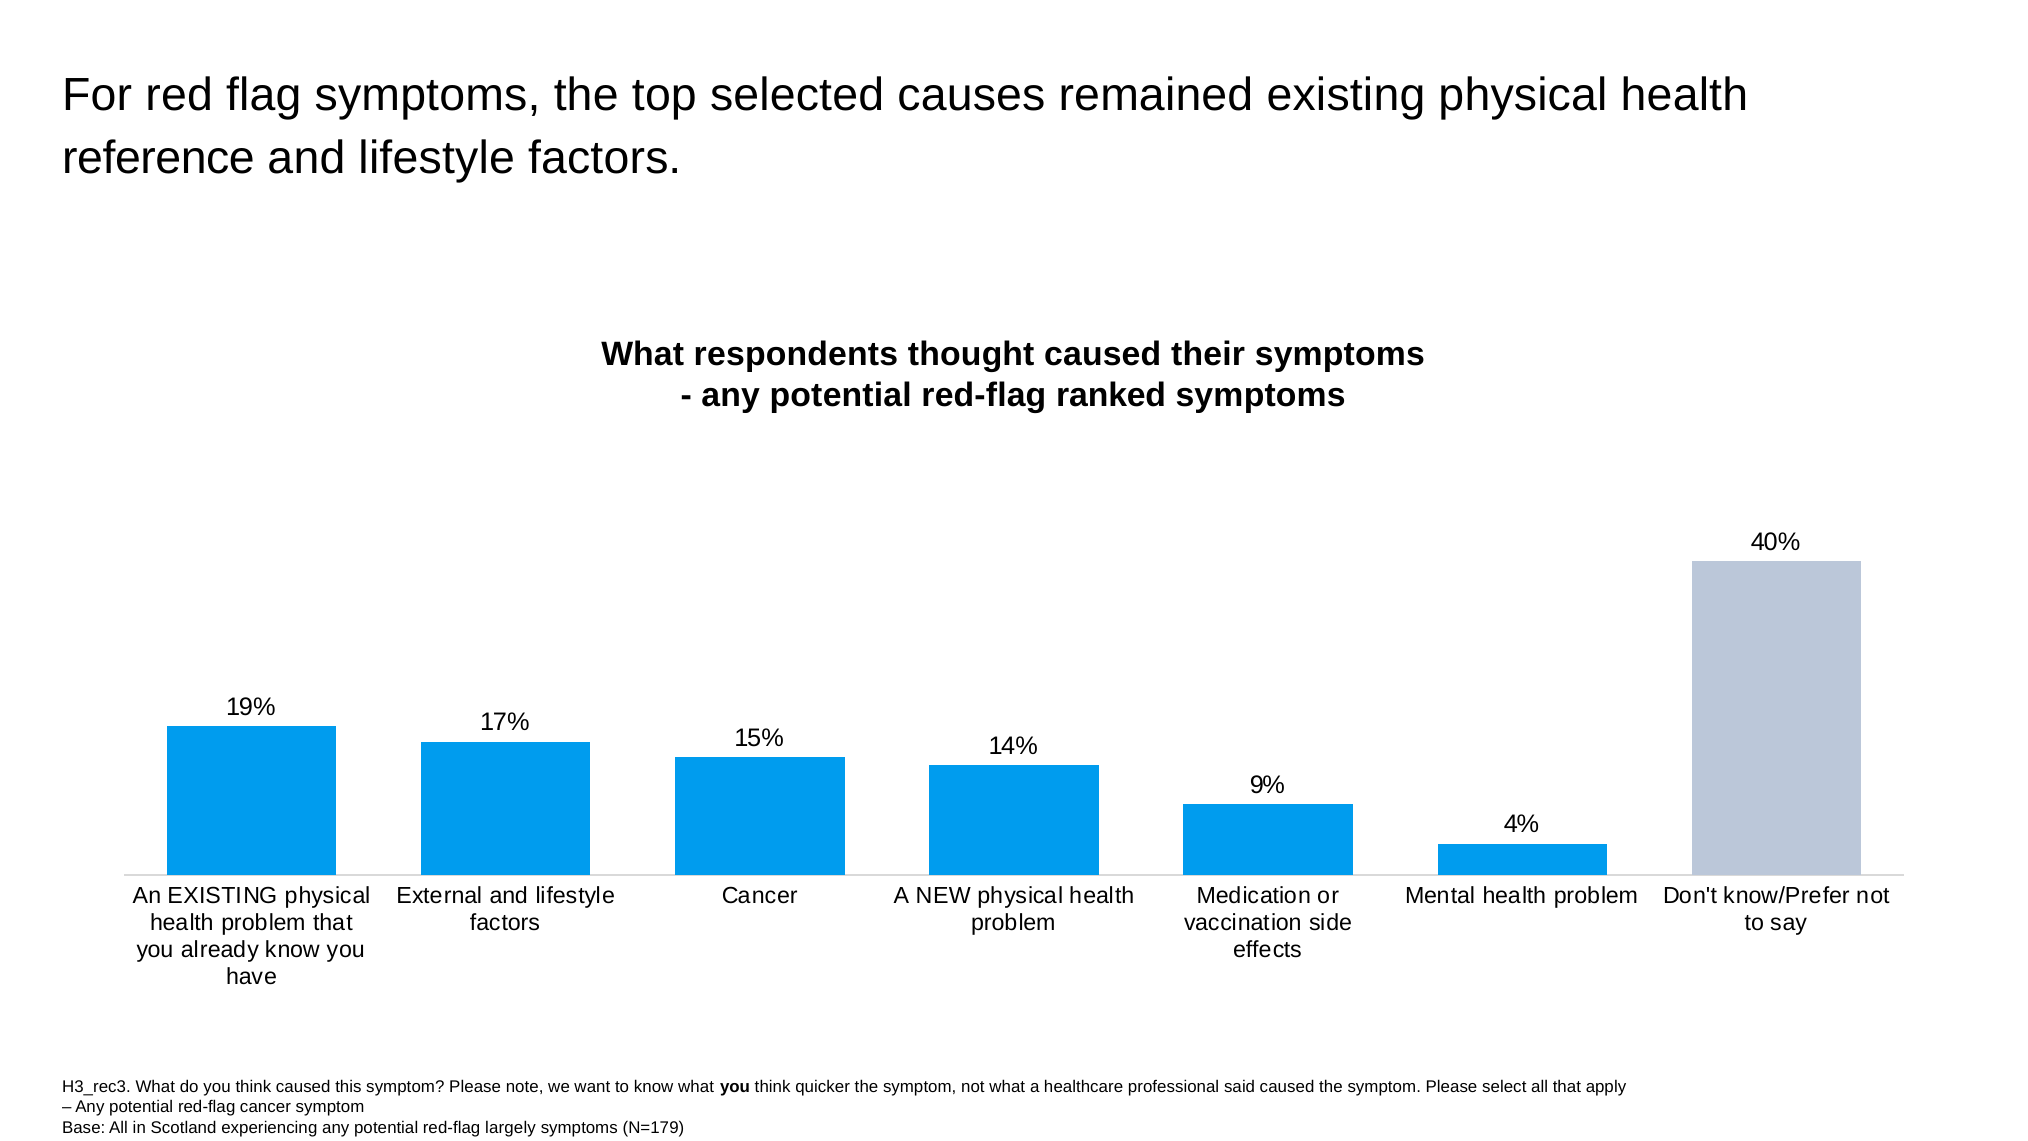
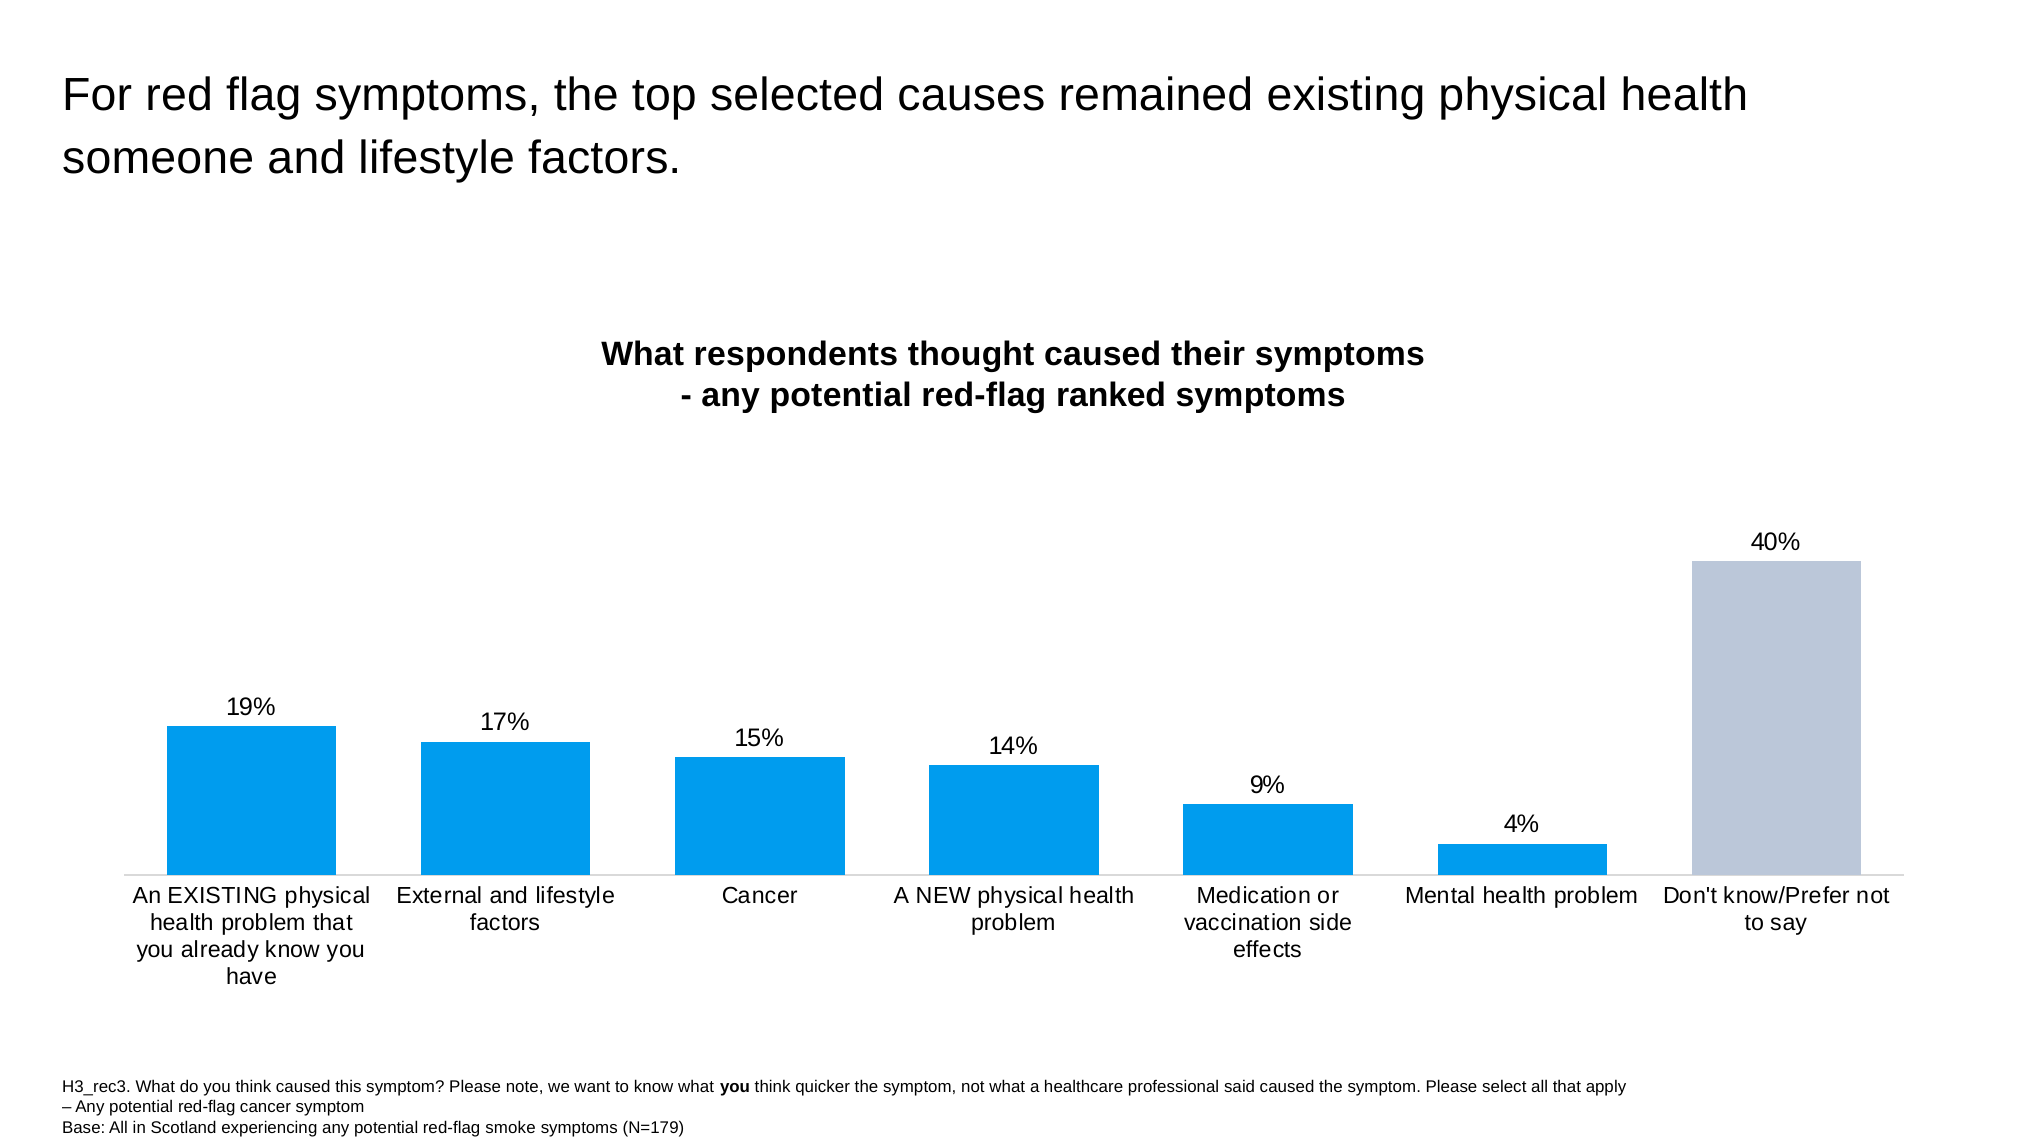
reference: reference -> someone (158, 158)
largely: largely -> smoke (510, 1127)
